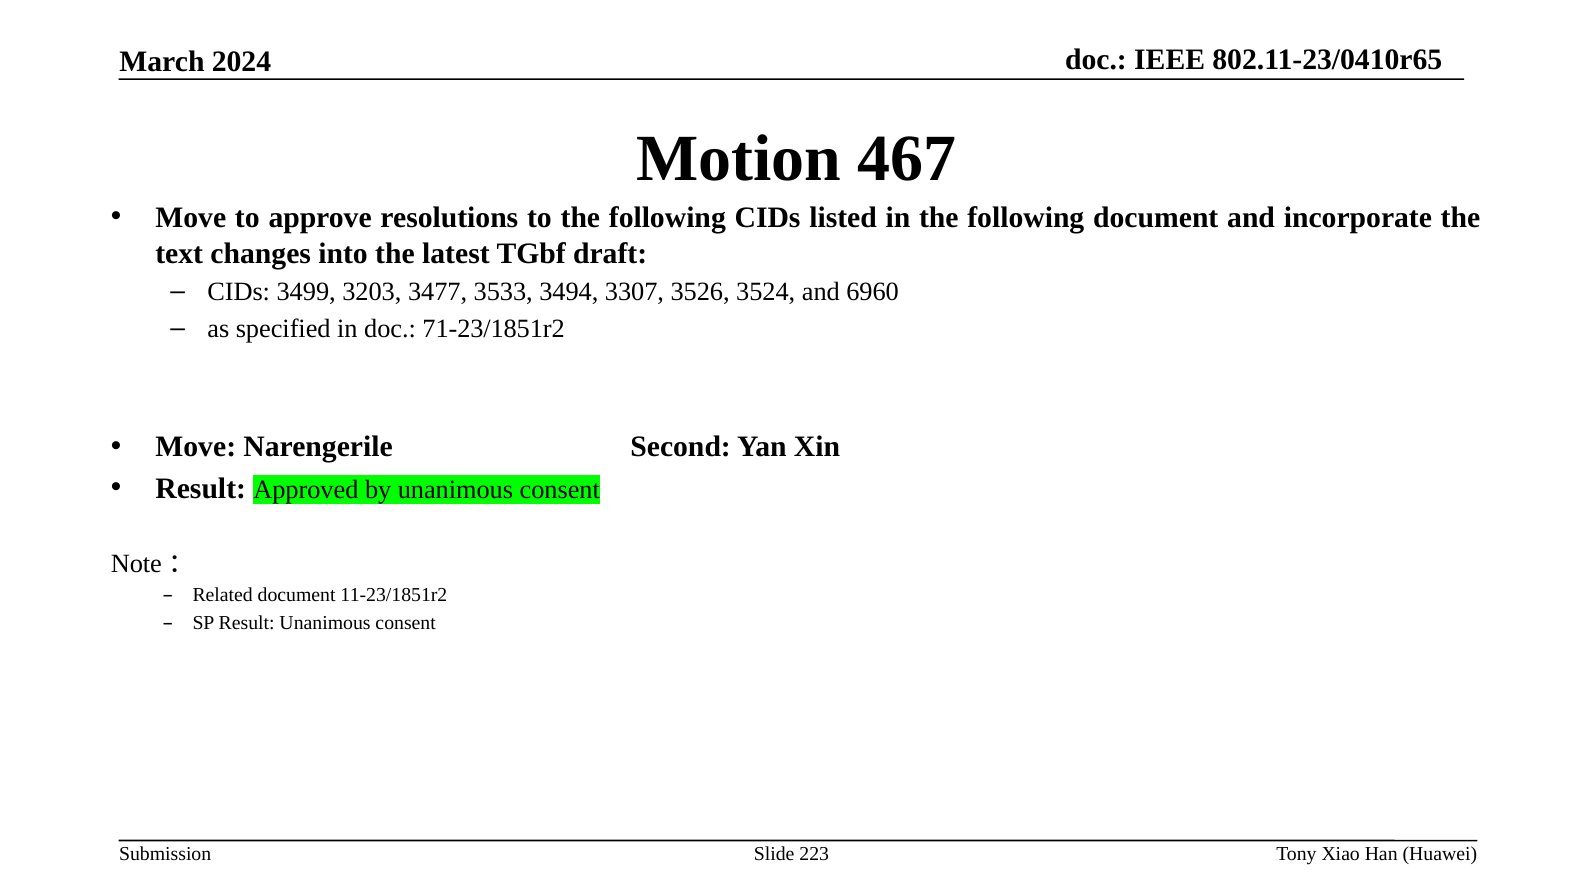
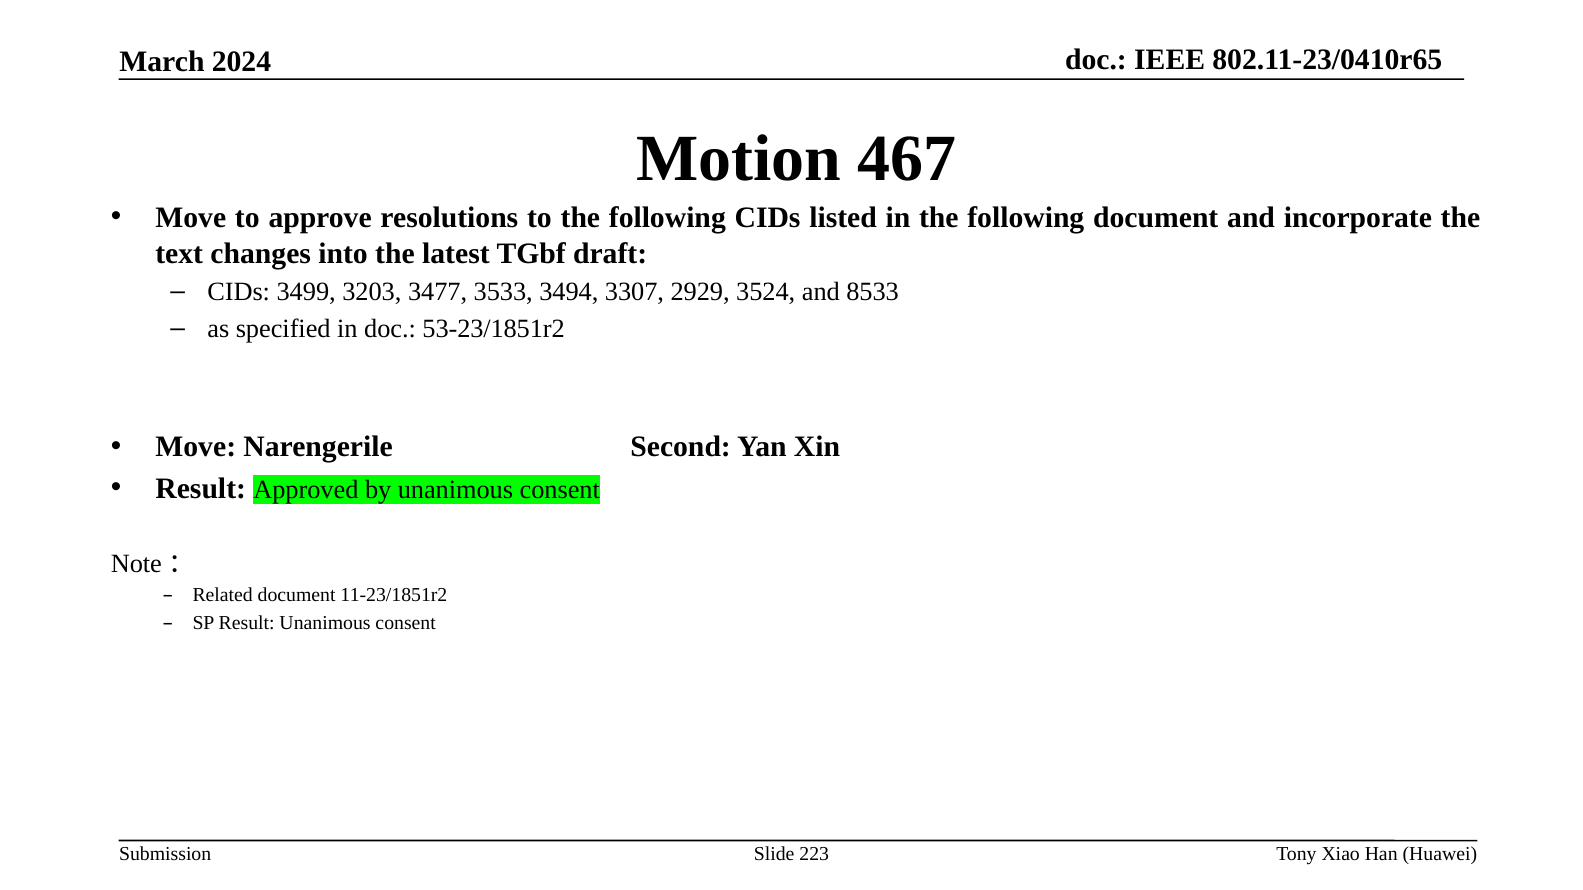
3526: 3526 -> 2929 (700, 292)
6960: 6960 -> 8533 (873, 292)
71-23/1851r2: 71-23/1851r2 -> 53-23/1851r2 (494, 329)
